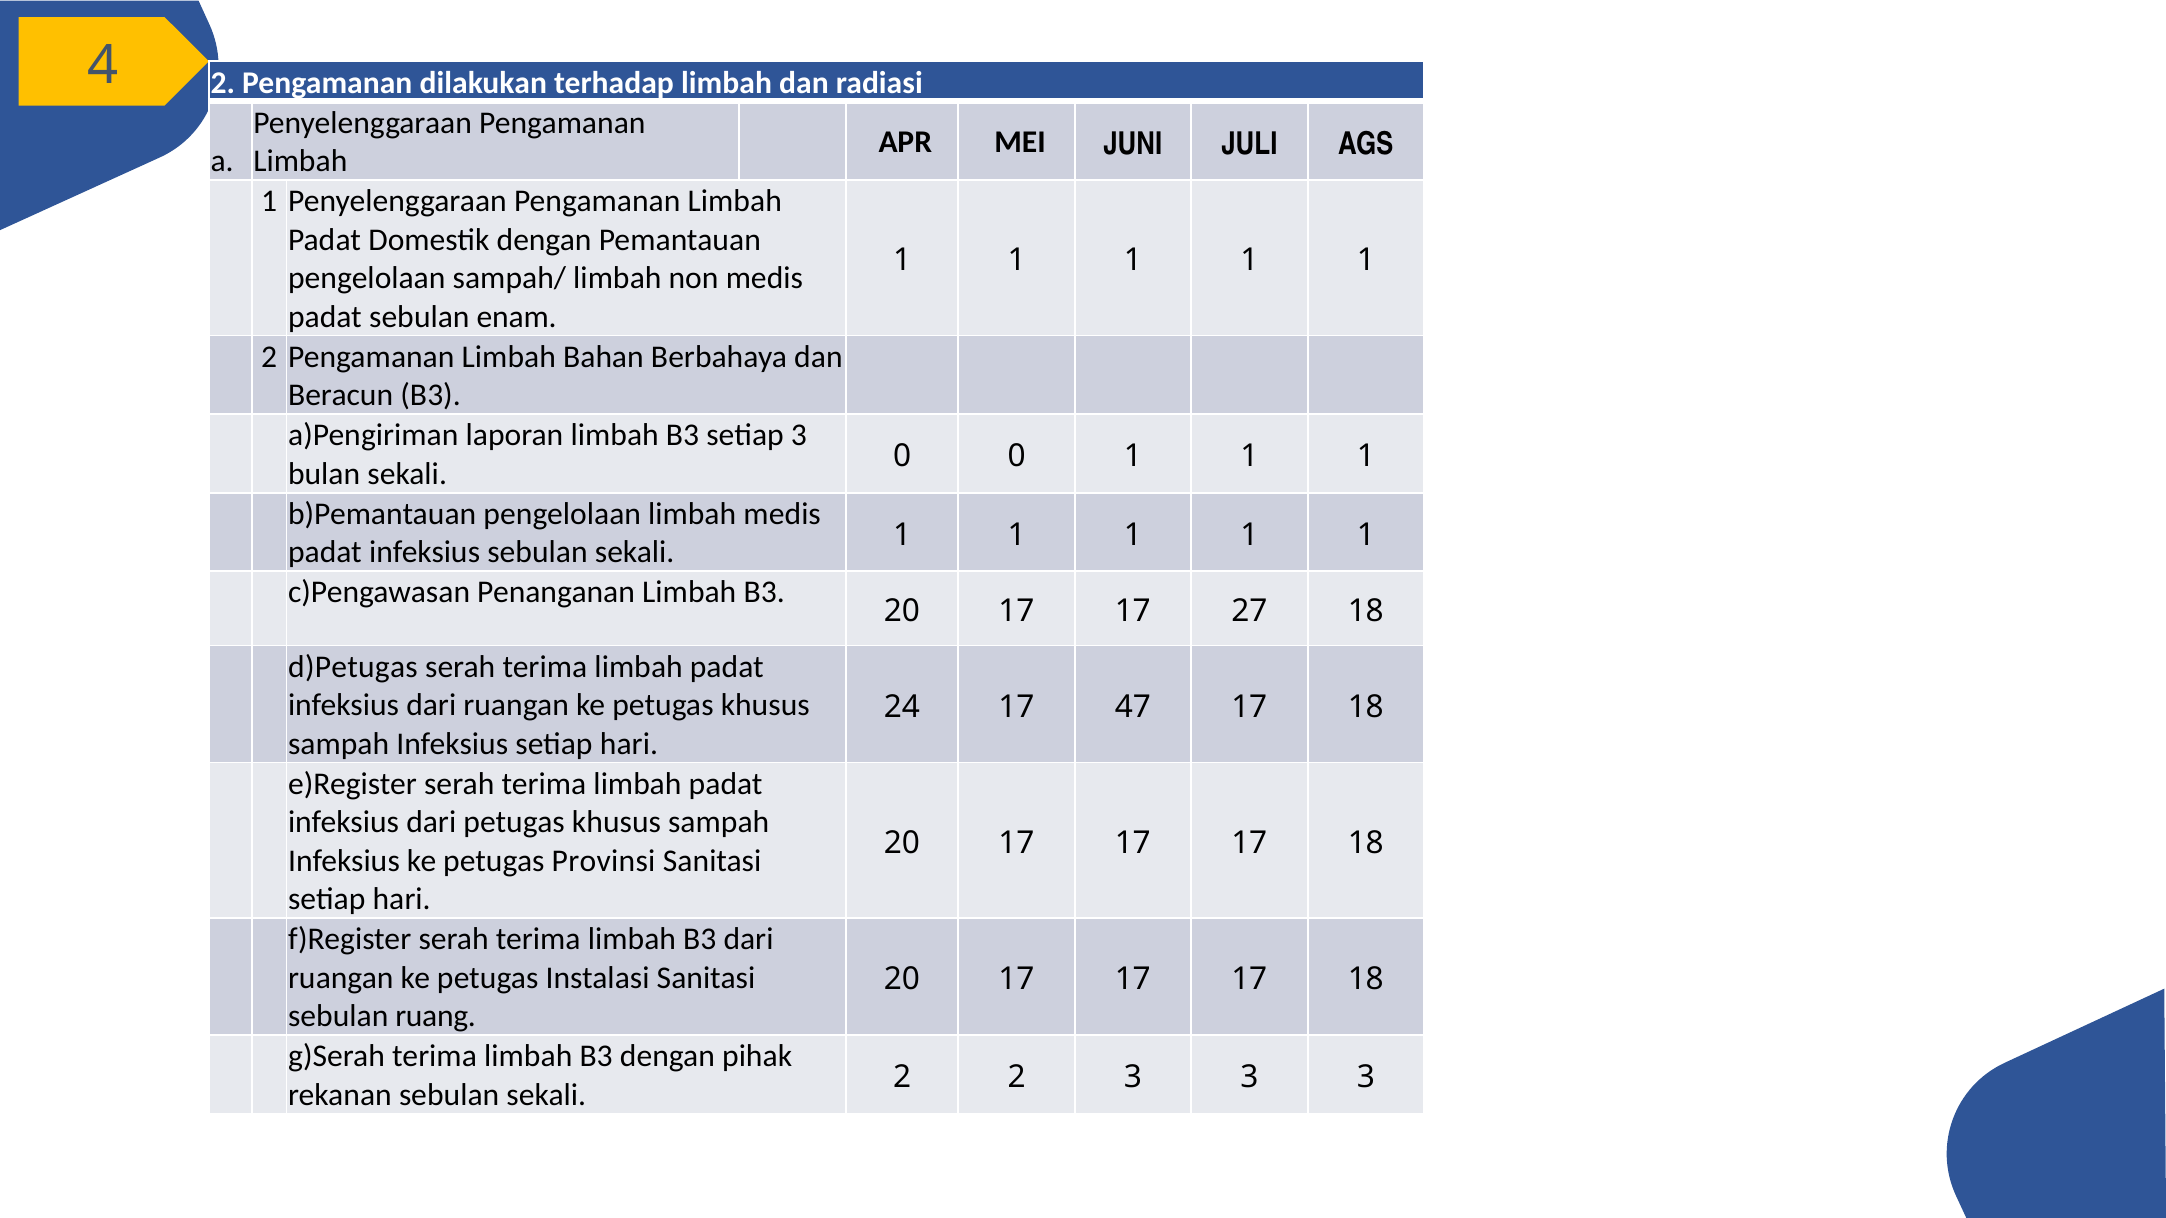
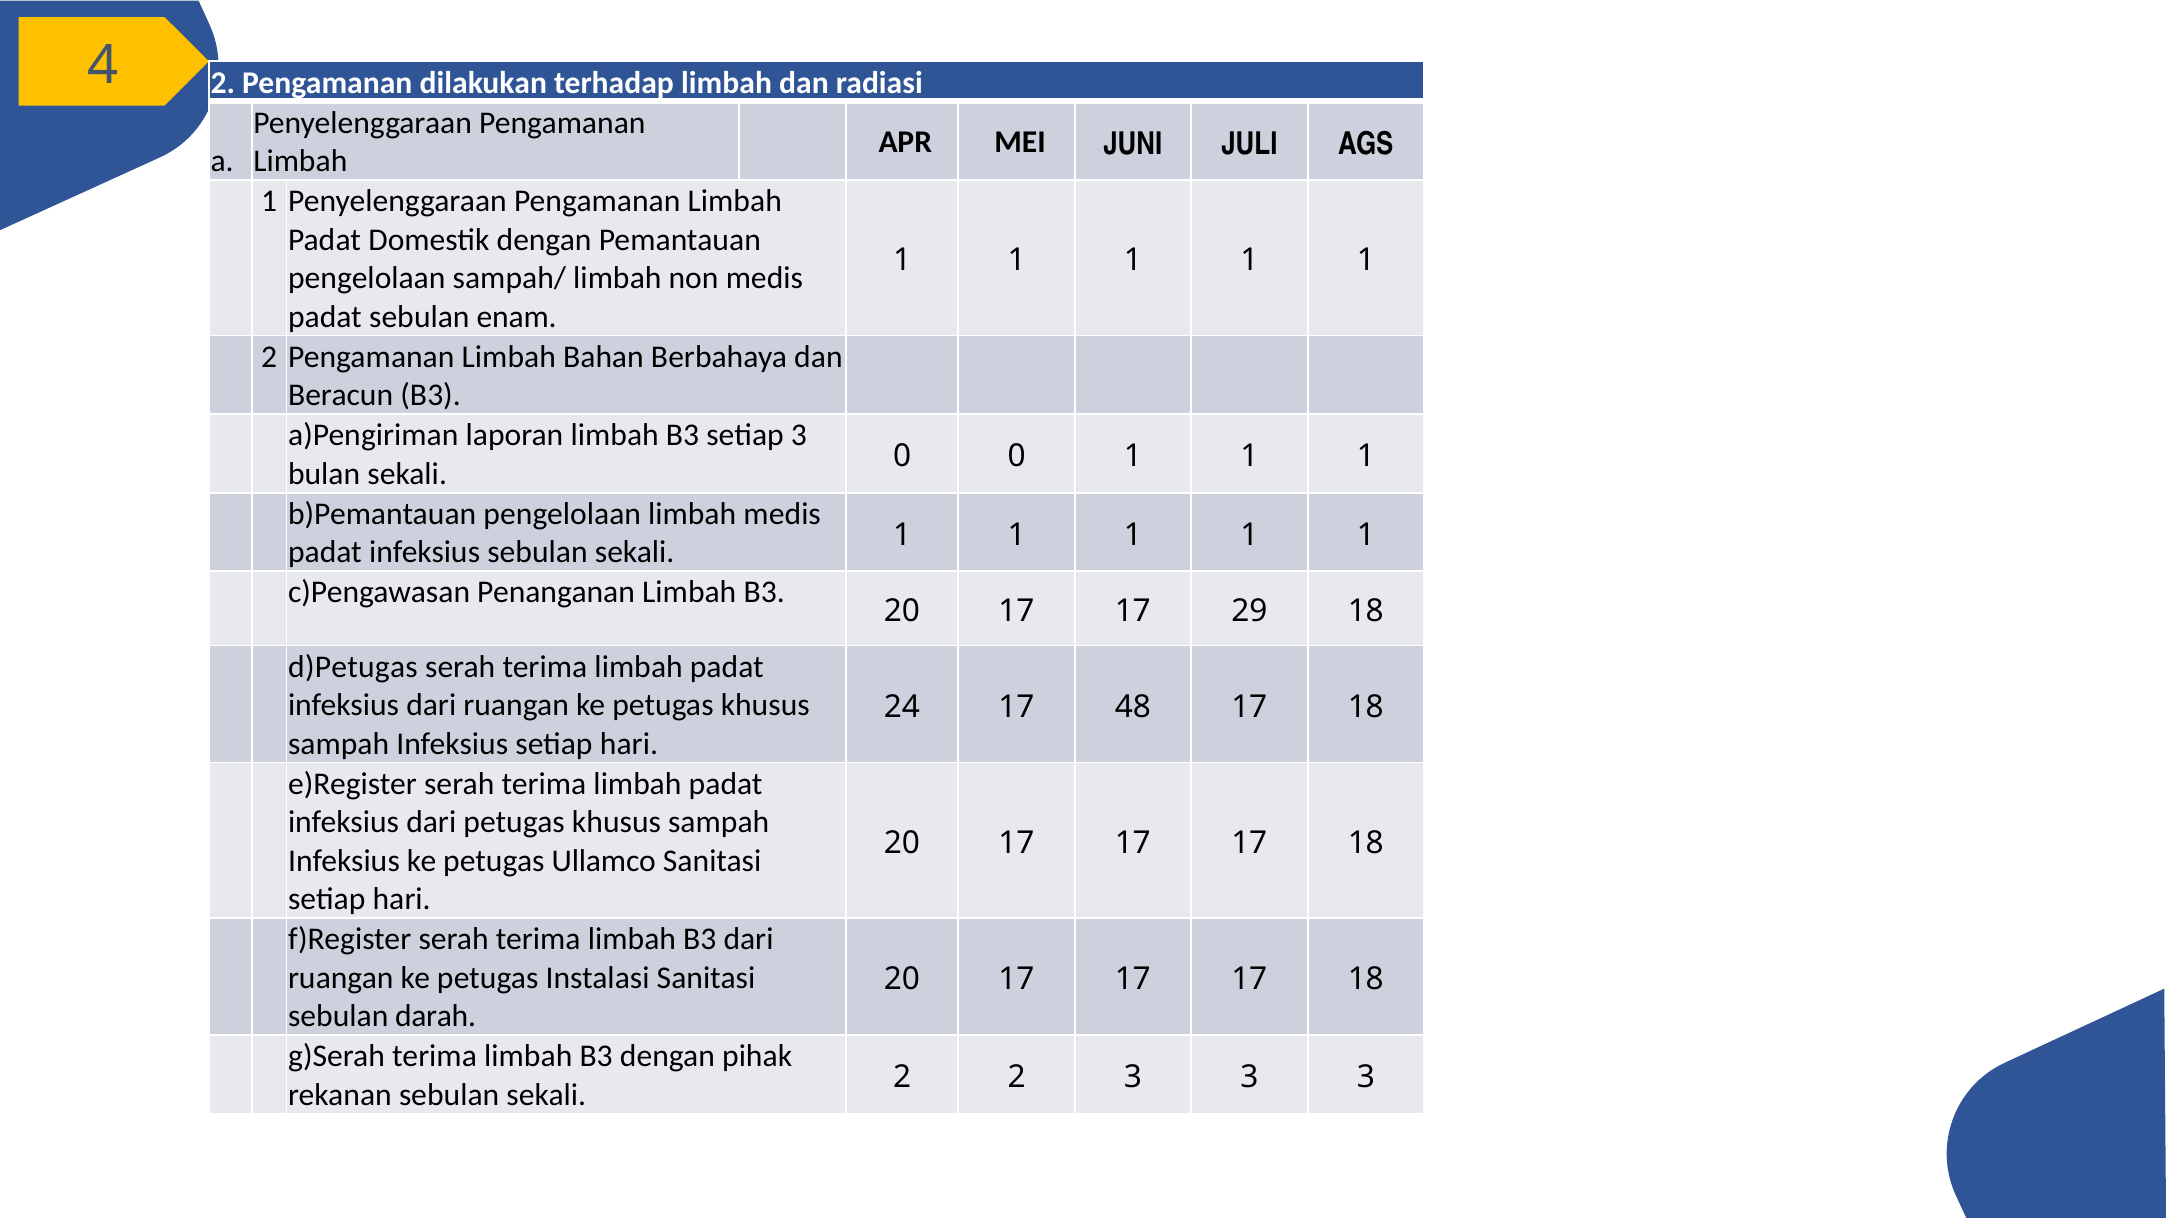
27: 27 -> 29 (1249, 611)
47: 47 -> 48 (1133, 707)
Provinsi: Provinsi -> Ullamco (604, 861)
ruang: ruang -> darah (436, 1016)
